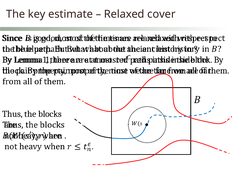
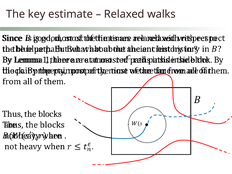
cover: cover -> walks (161, 14)
